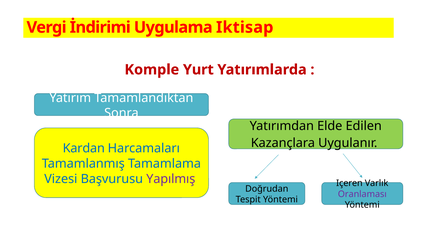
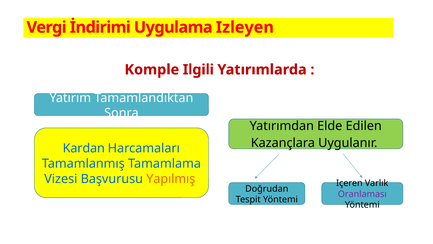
Iktisap: Iktisap -> Izleyen (245, 27)
Yurt: Yurt -> Ilgili (198, 70)
Yapılmış colour: purple -> orange (171, 179)
